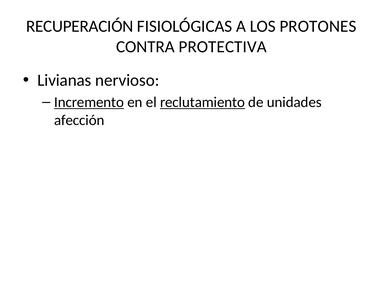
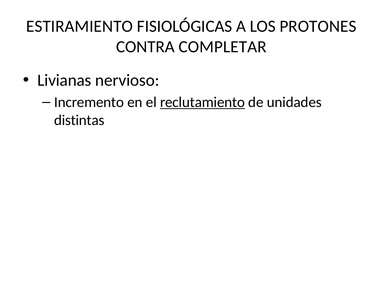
RECUPERACIÓN: RECUPERACIÓN -> ESTIRAMIENTO (80, 26)
PROTECTIVA: PROTECTIVA -> COMPLETAR (223, 47)
Incremento underline: present -> none (89, 102)
afección: afección -> distintas (79, 120)
